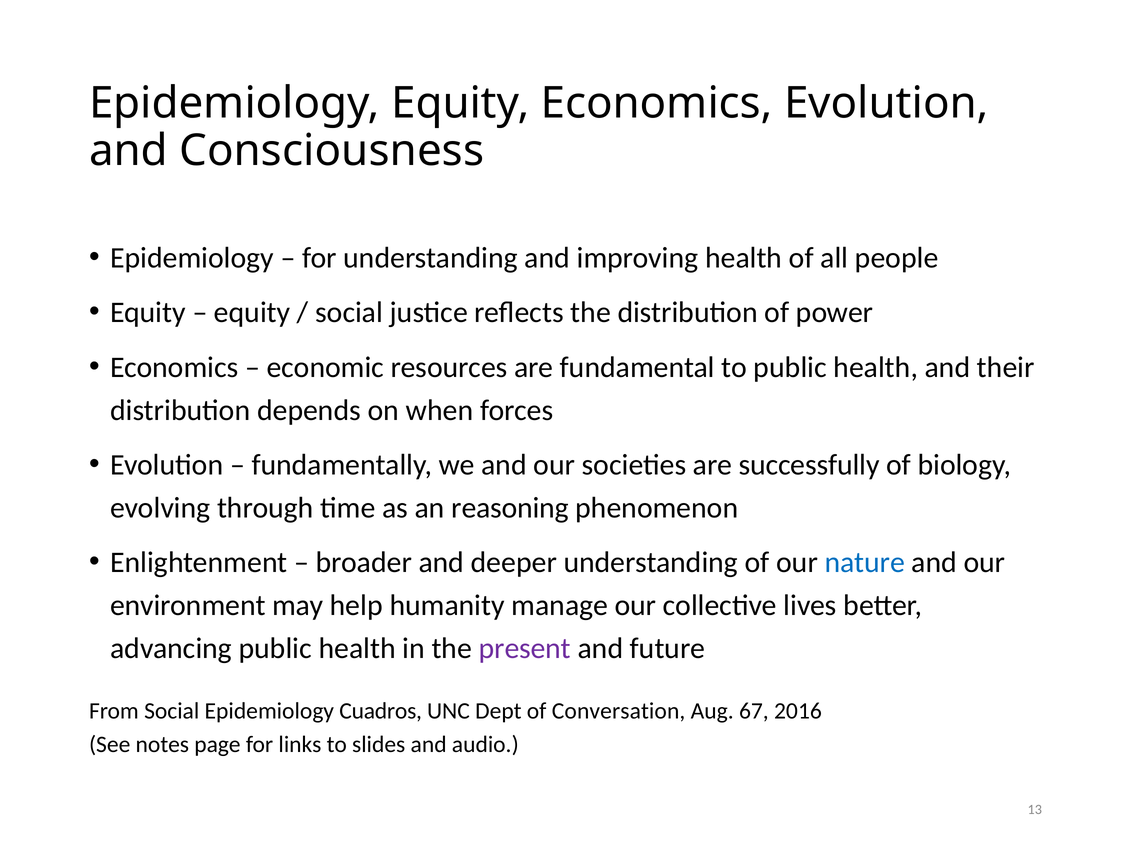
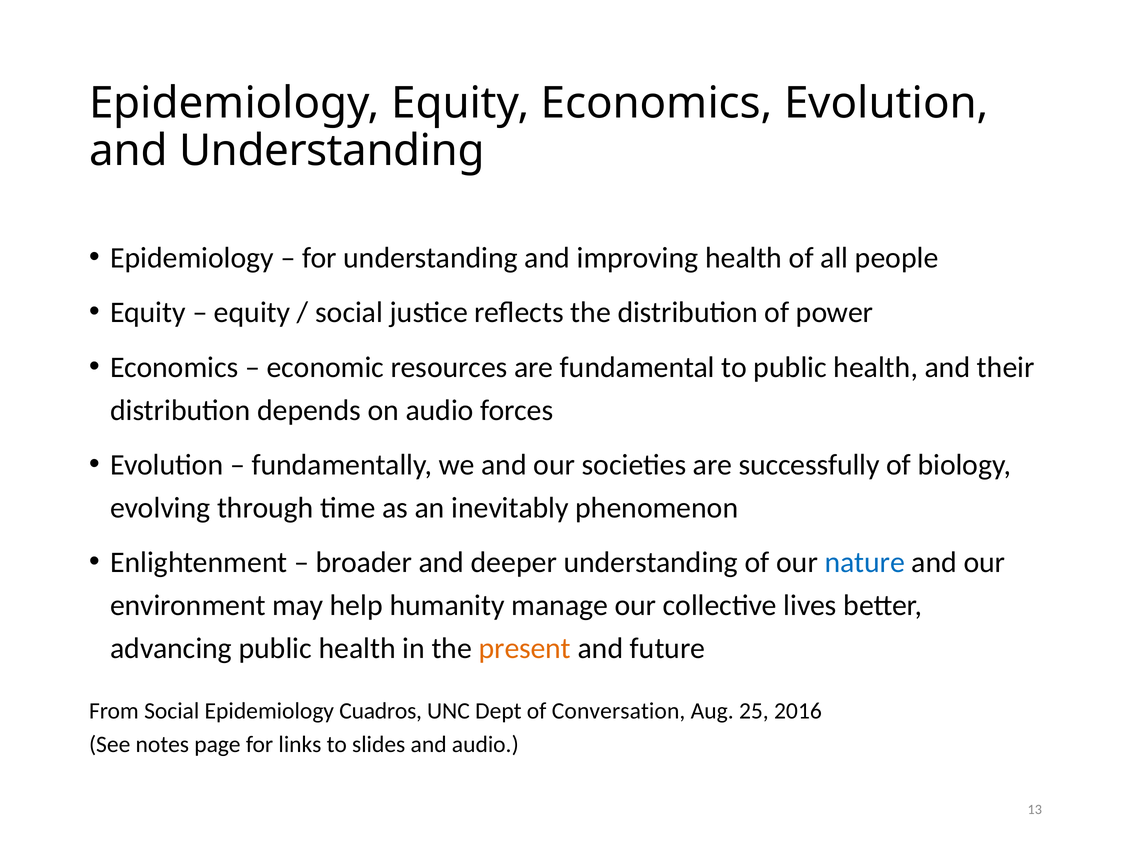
and Consciousness: Consciousness -> Understanding (332, 151)
on when: when -> audio (440, 410)
reasoning: reasoning -> inevitably (510, 508)
present colour: purple -> orange (525, 649)
67: 67 -> 25 (754, 711)
